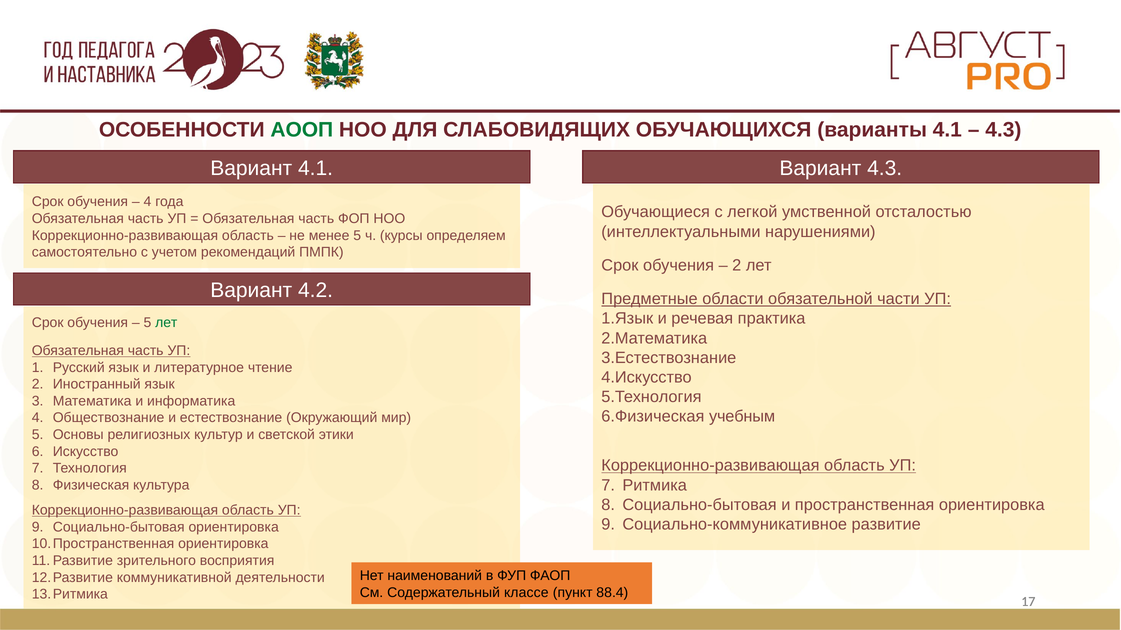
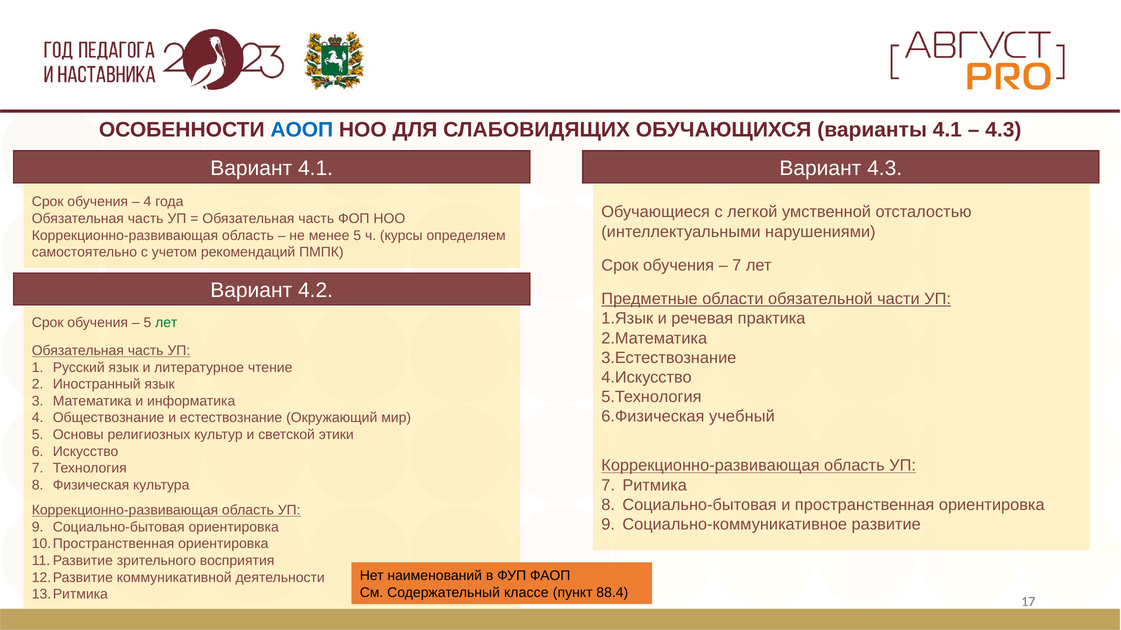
АООП colour: green -> blue (302, 130)
2: 2 -> 7 (737, 265)
учебным: учебным -> учебный (742, 417)
